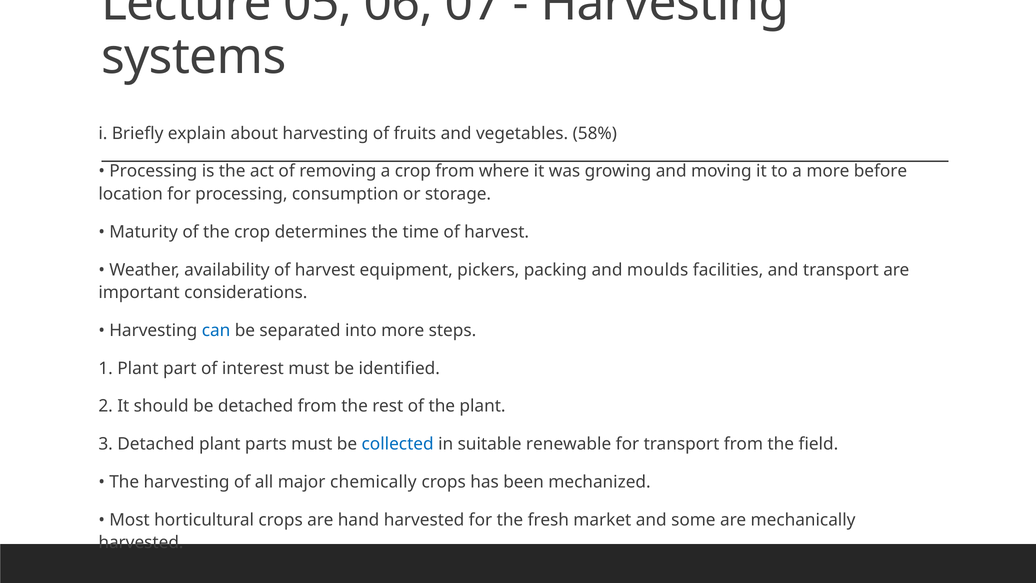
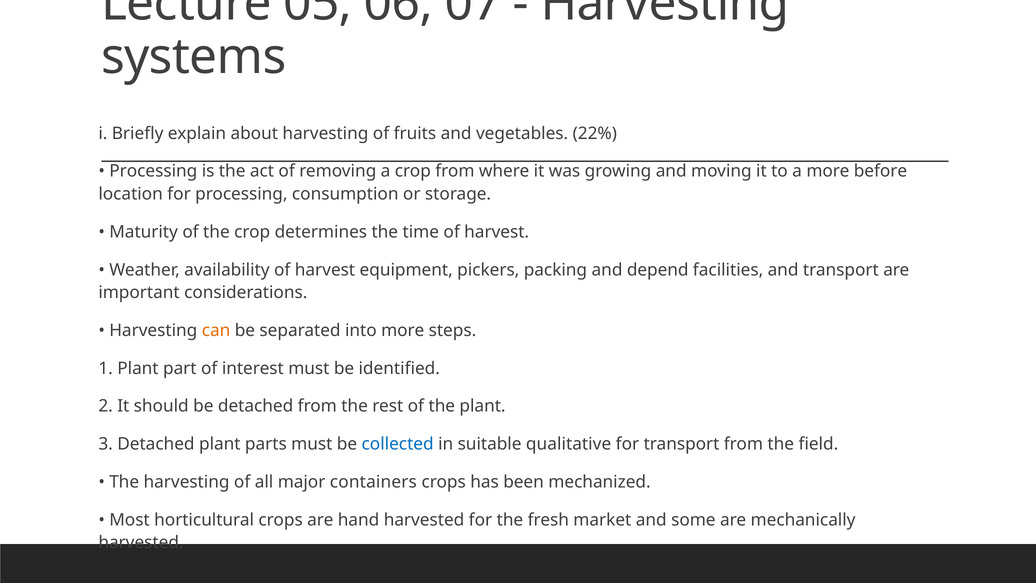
58%: 58% -> 22% (595, 133)
moulds: moulds -> depend (658, 270)
can colour: blue -> orange (216, 330)
renewable: renewable -> qualitative (569, 444)
chemically: chemically -> containers (373, 482)
